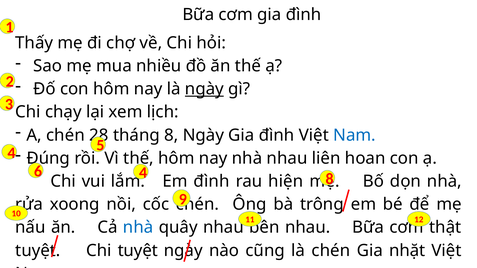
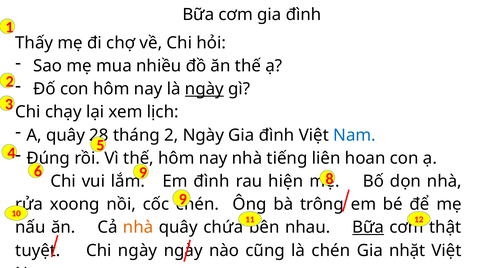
A chén: chén -> quây (66, 135)
tháng 8: 8 -> 2 (171, 135)
nhà nhau: nhau -> tiếng (287, 158)
6 4: 4 -> 9 (143, 173)
nhà colour: blue -> orange (138, 228)
quây nhau: nhau -> chứa (223, 228)
Bữa underline: none -> present (368, 228)
Chi tuyệt: tuyệt -> ngày (138, 251)
